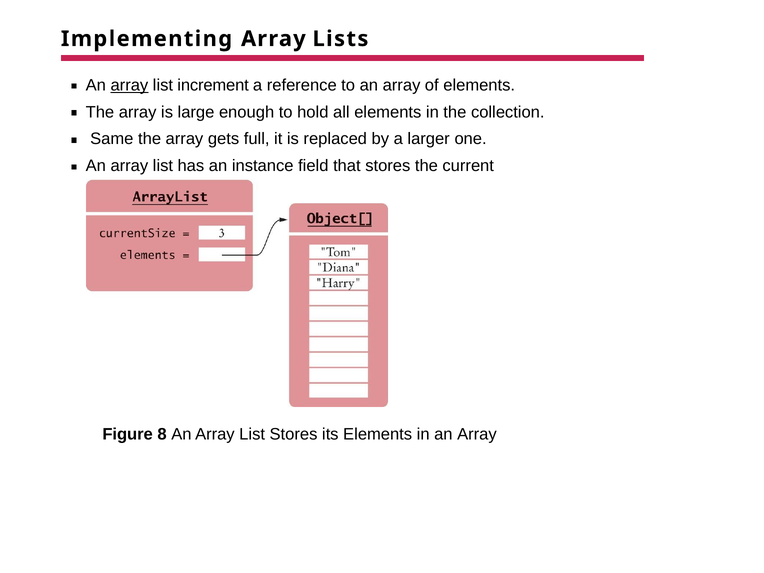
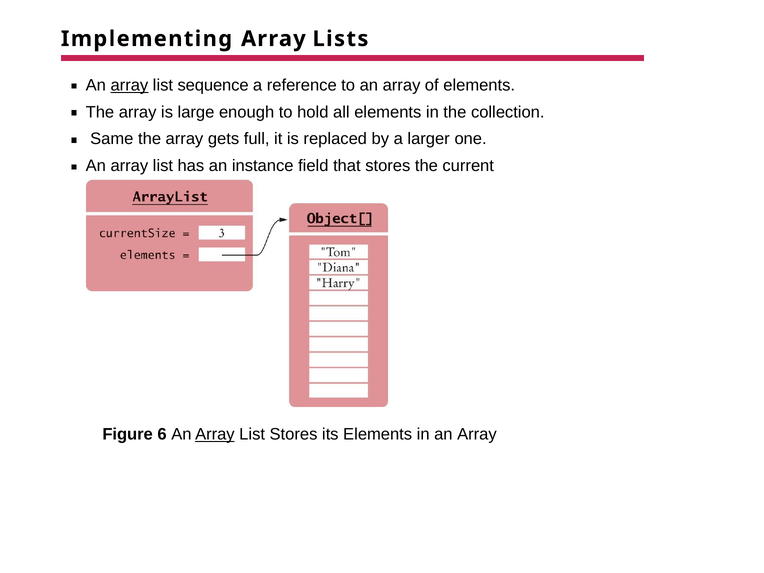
increment: increment -> sequence (213, 85)
8: 8 -> 6 (162, 434)
Array underline: none -> present (215, 434)
